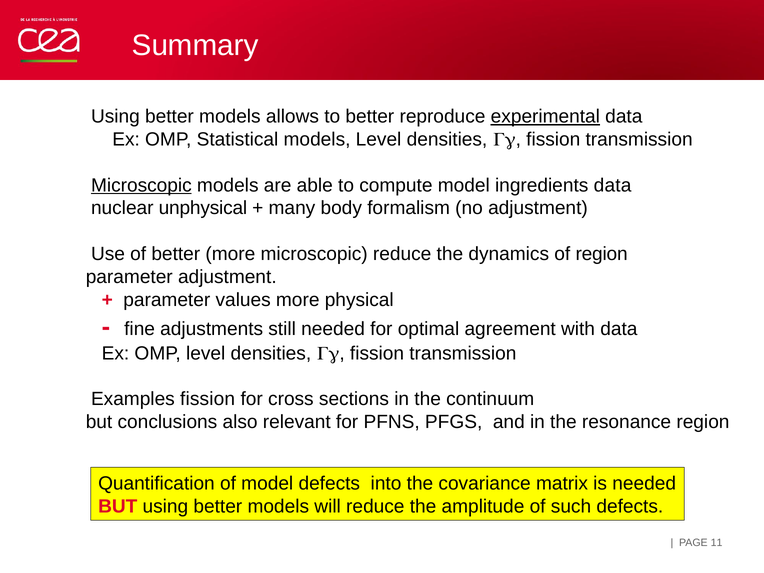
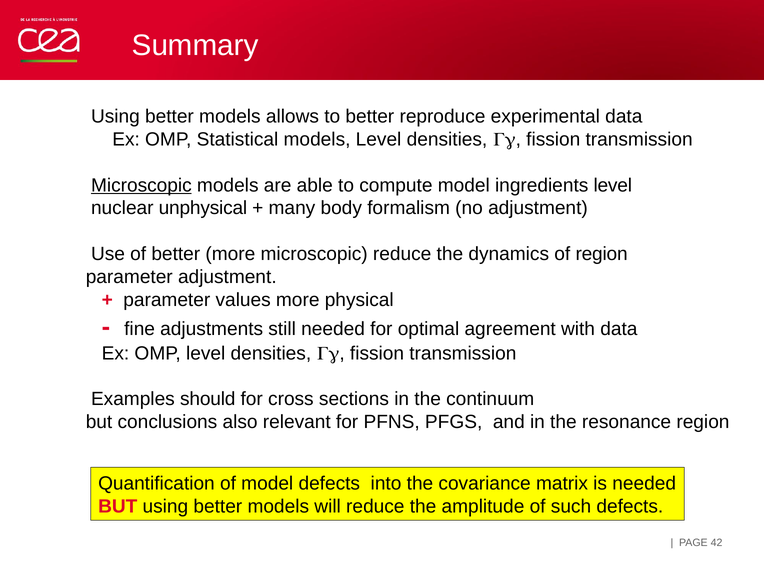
experimental underline: present -> none (545, 117)
ingredients data: data -> level (613, 185)
Examples fission: fission -> should (208, 399)
PAGE 11: 11 -> 42 (717, 543)
